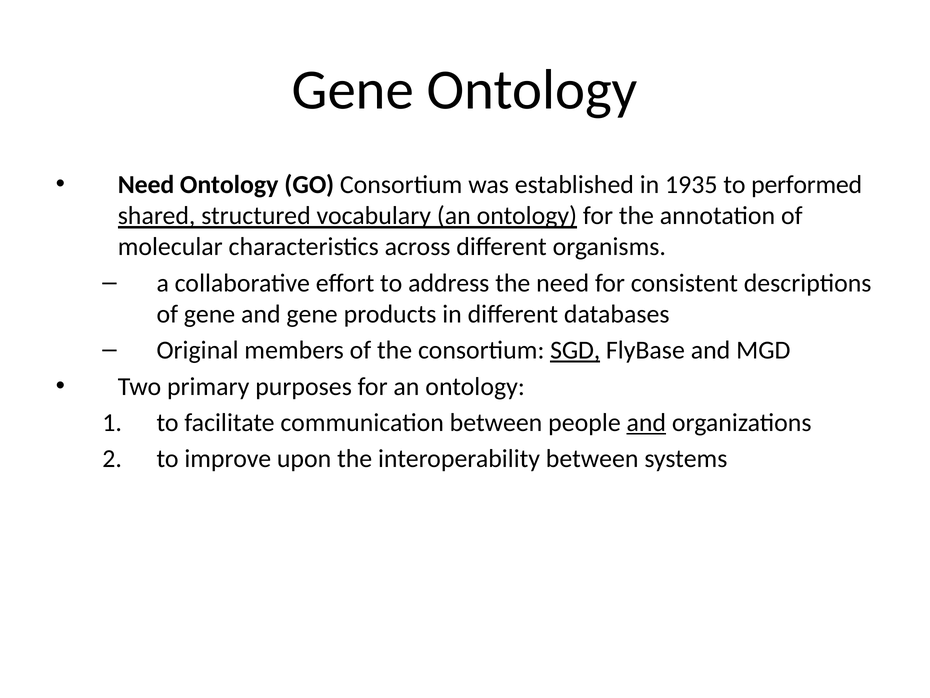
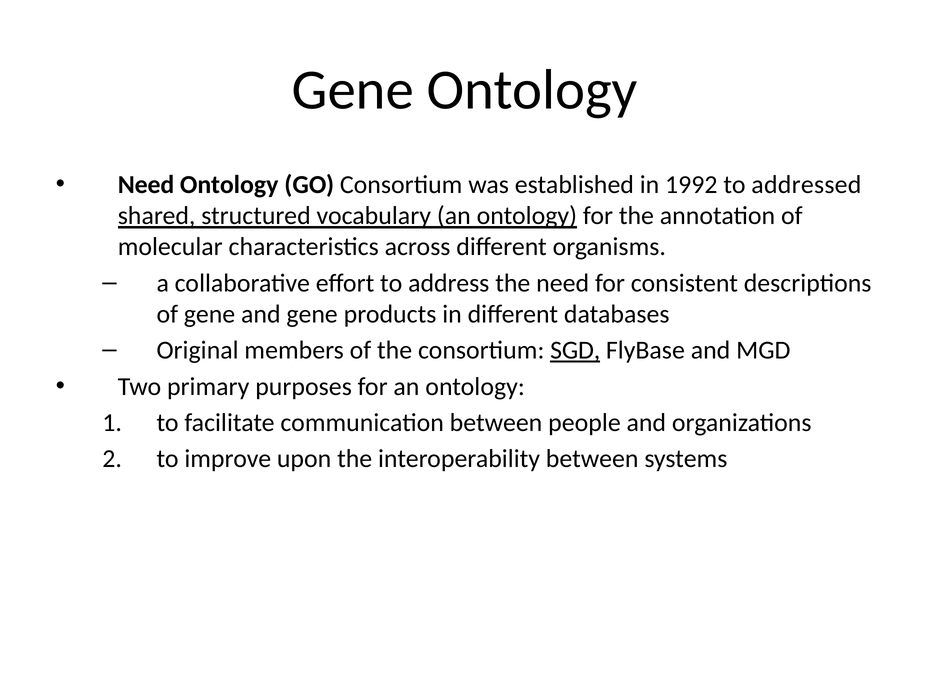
1935: 1935 -> 1992 (691, 185)
performed: performed -> addressed (806, 185)
and underline: present -> none (646, 422)
